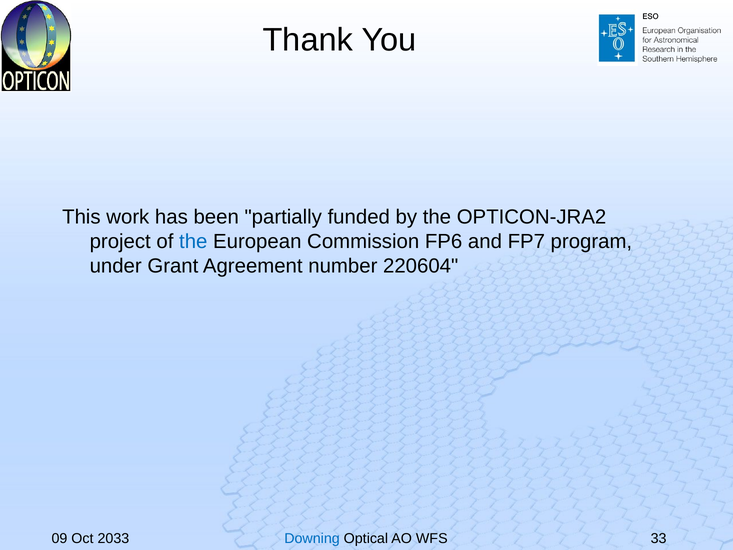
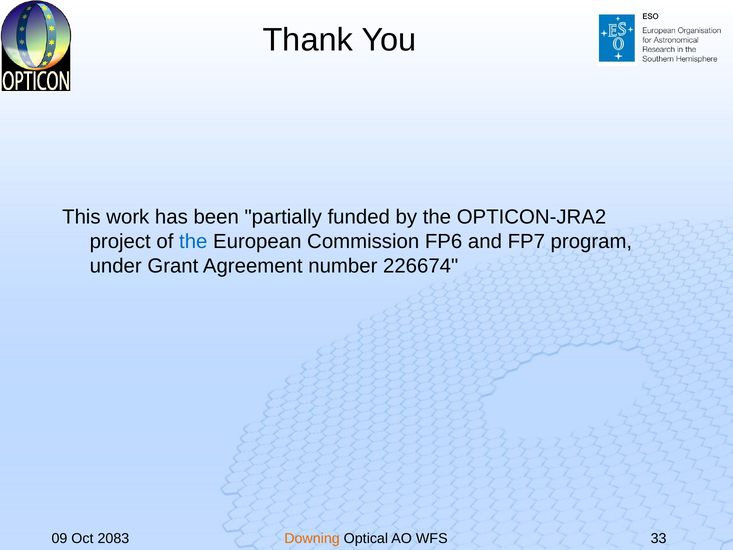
220604: 220604 -> 226674 (421, 266)
2033: 2033 -> 2083 (113, 538)
Downing colour: blue -> orange (312, 538)
